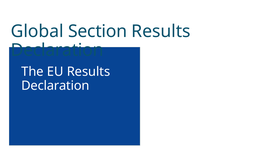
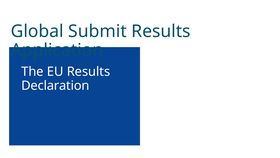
Section: Section -> Submit (97, 31)
Declaration: Declaration -> Application (57, 50)
